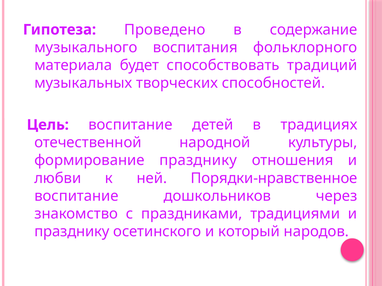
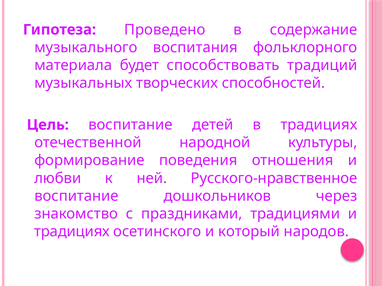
формирование празднику: празднику -> поведения (198, 161)
Порядки-нравственное: Порядки-нравственное -> Русского-нравственное (274, 178)
празднику: празднику -> традициях (72, 232)
